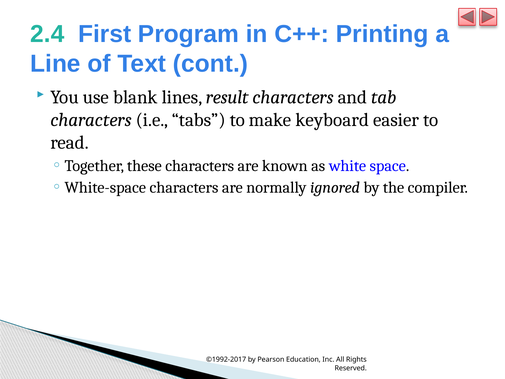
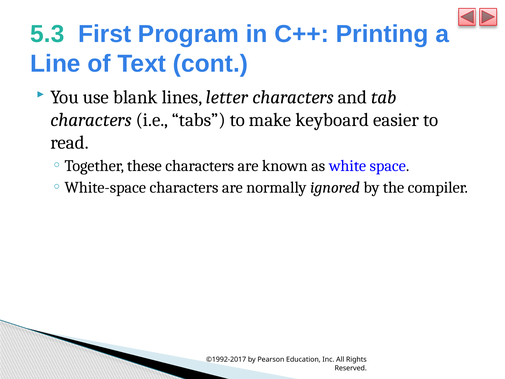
2.4: 2.4 -> 5.3 (47, 34)
result: result -> letter (227, 97)
